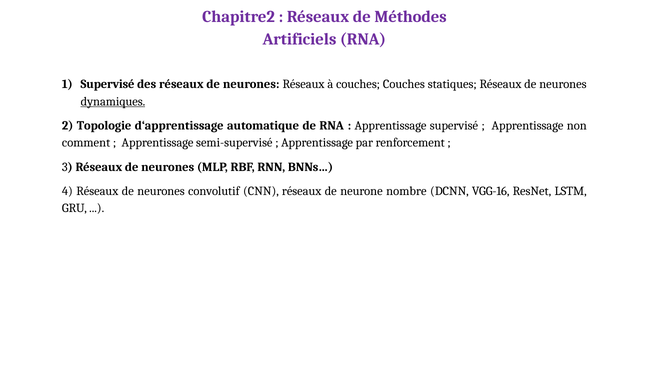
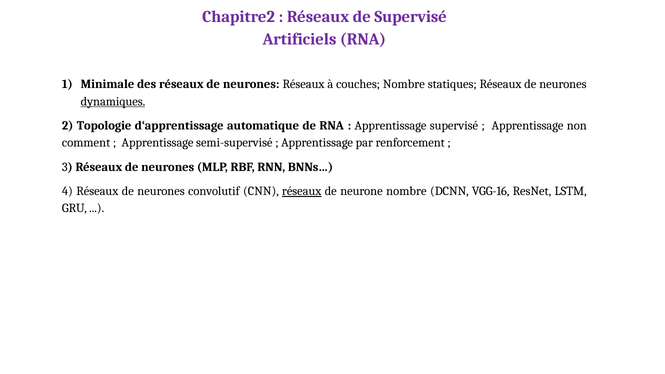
de Méthodes: Méthodes -> Supervisé (411, 17)
Supervisé: Supervisé -> Minimale (107, 84)
couches Couches: Couches -> Nombre (404, 84)
réseaux underline: none -> present (302, 191)
